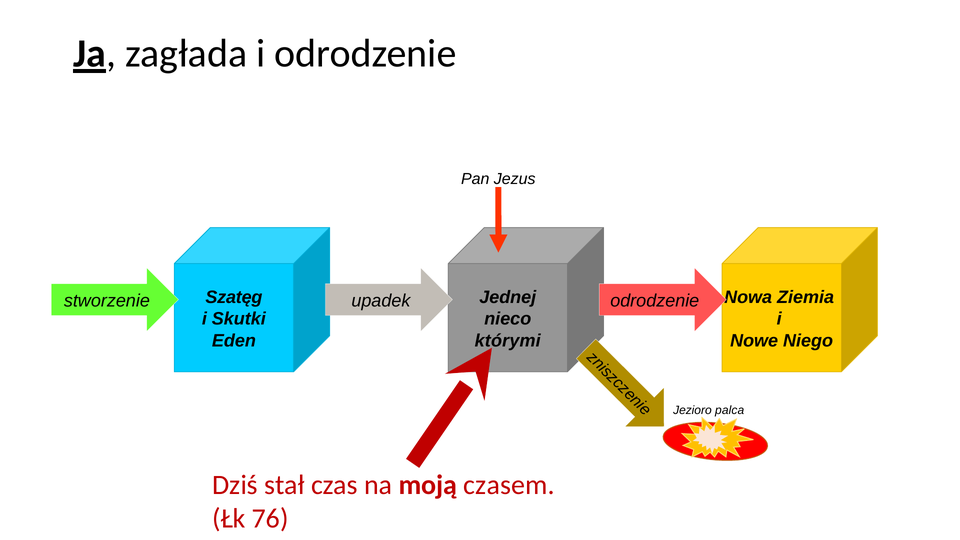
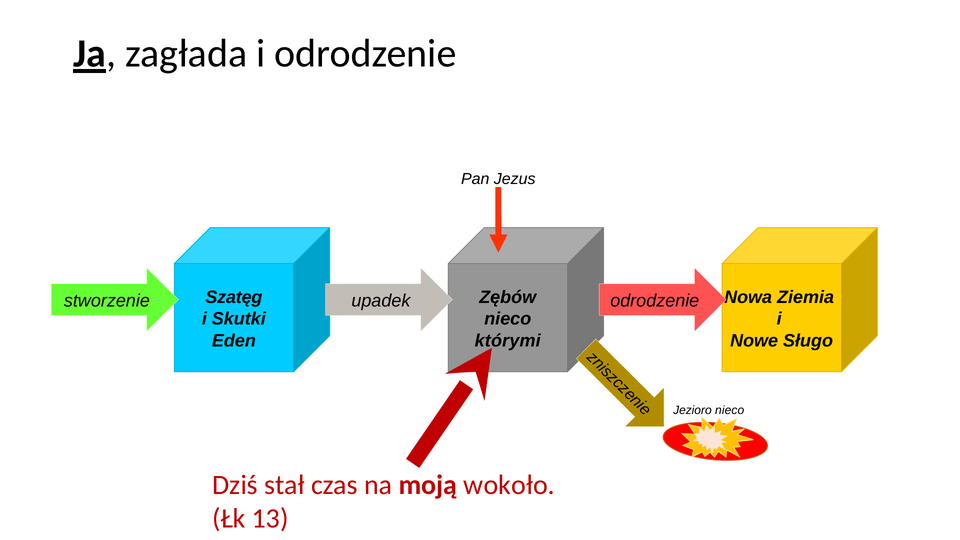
Jednej: Jednej -> Zębów (508, 297)
Niego: Niego -> Sługo (808, 341)
Jezioro palca: palca -> nieco (730, 410)
czasem: czasem -> wokoło (509, 485)
76: 76 -> 13 (270, 518)
